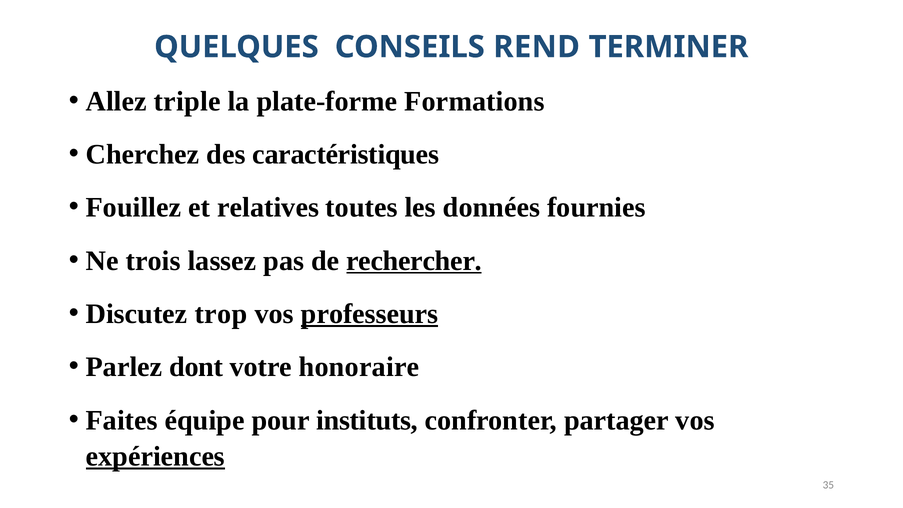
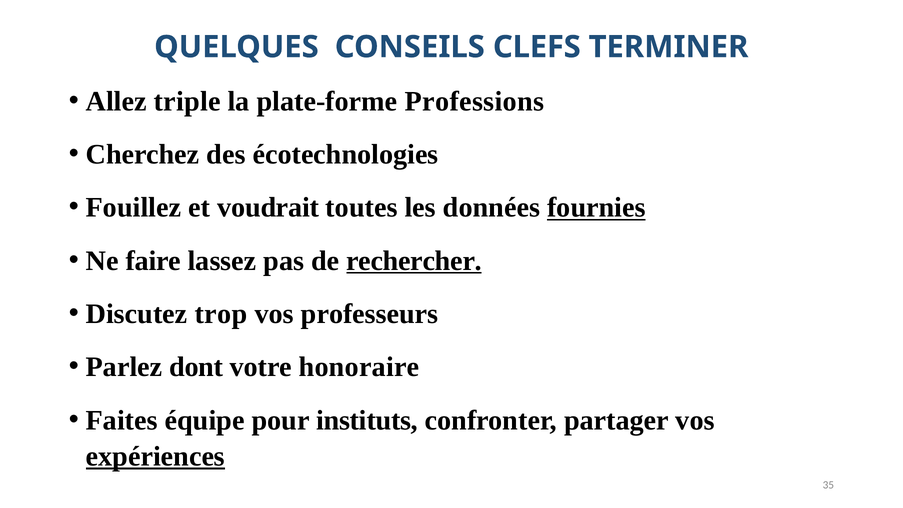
REND: REND -> CLEFS (537, 47)
Formations: Formations -> Professions (474, 101)
caractéristiques: caractéristiques -> écotechnologies (346, 154)
relatives: relatives -> voudrait (268, 208)
fournies underline: none -> present (596, 208)
trois: trois -> faire (153, 261)
professeurs underline: present -> none (370, 314)
